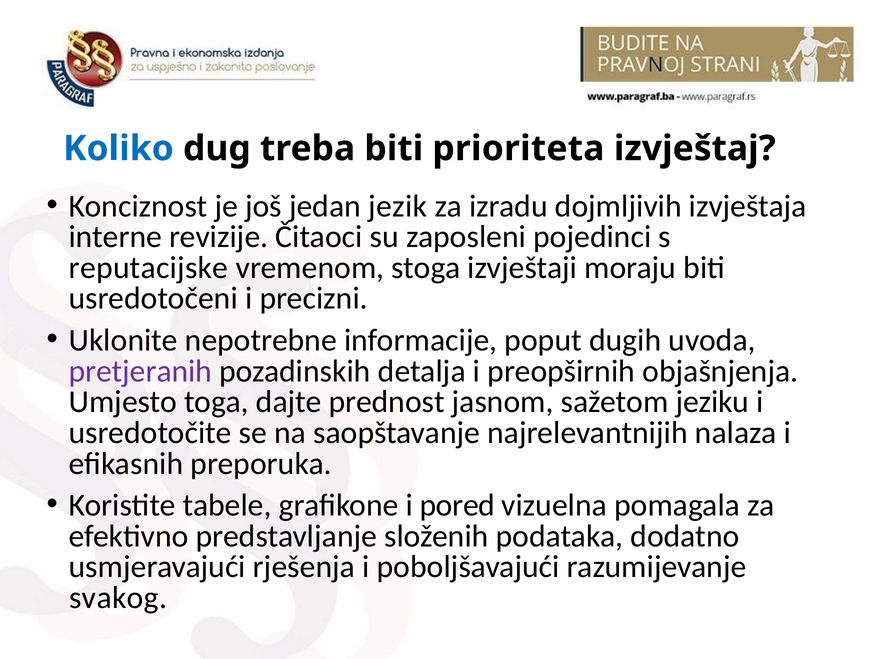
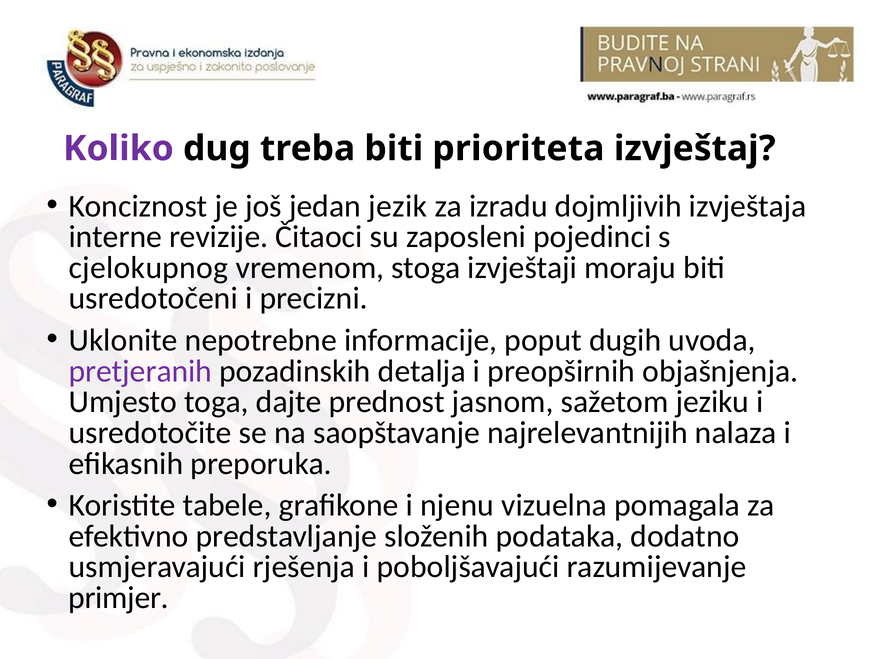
Koliko colour: blue -> purple (118, 149)
reputacijske: reputacijske -> cjelokupnog (149, 268)
pored: pored -> njenu (457, 506)
svakog: svakog -> primjer (119, 598)
